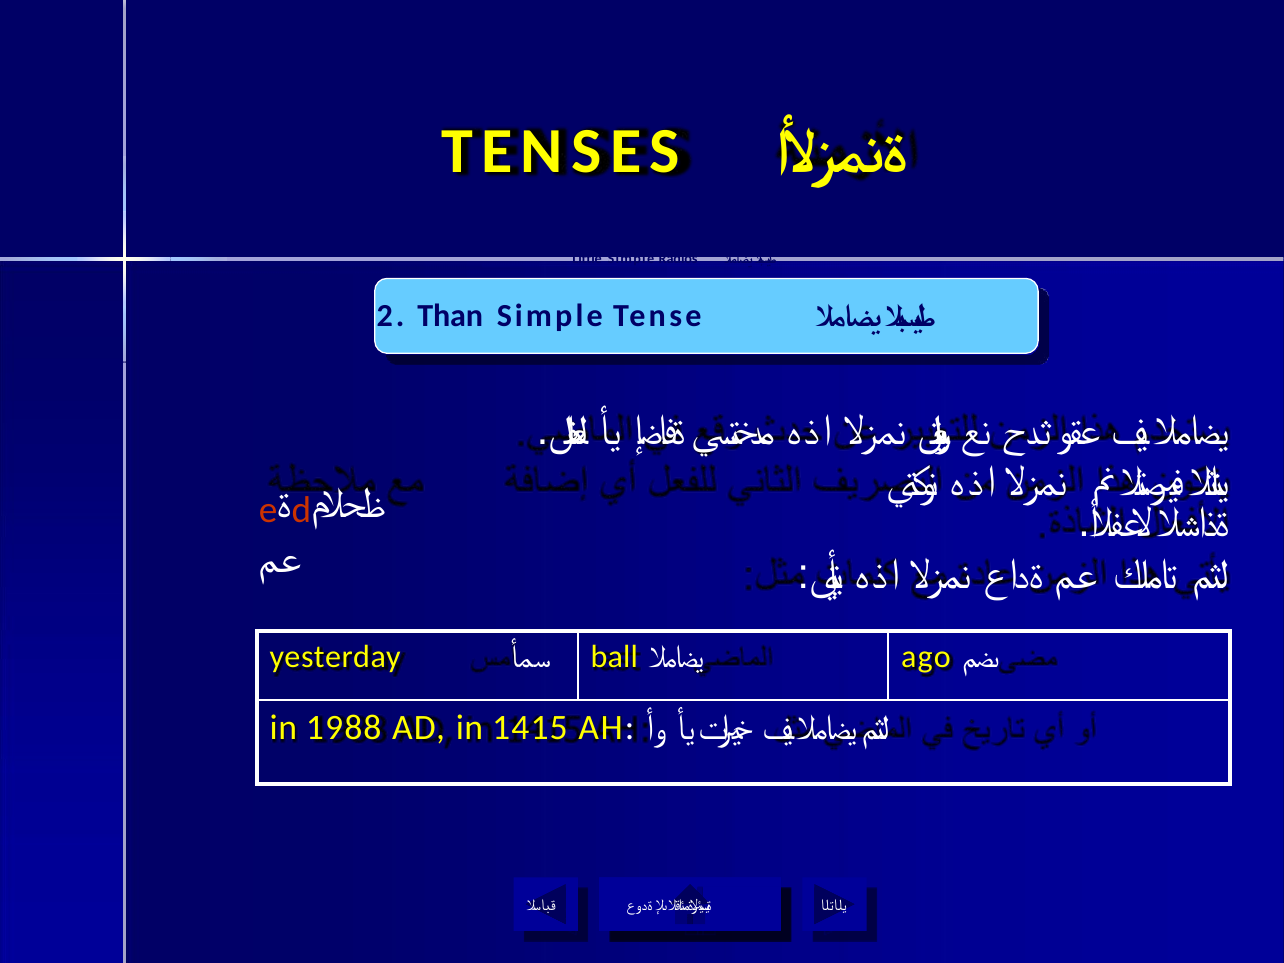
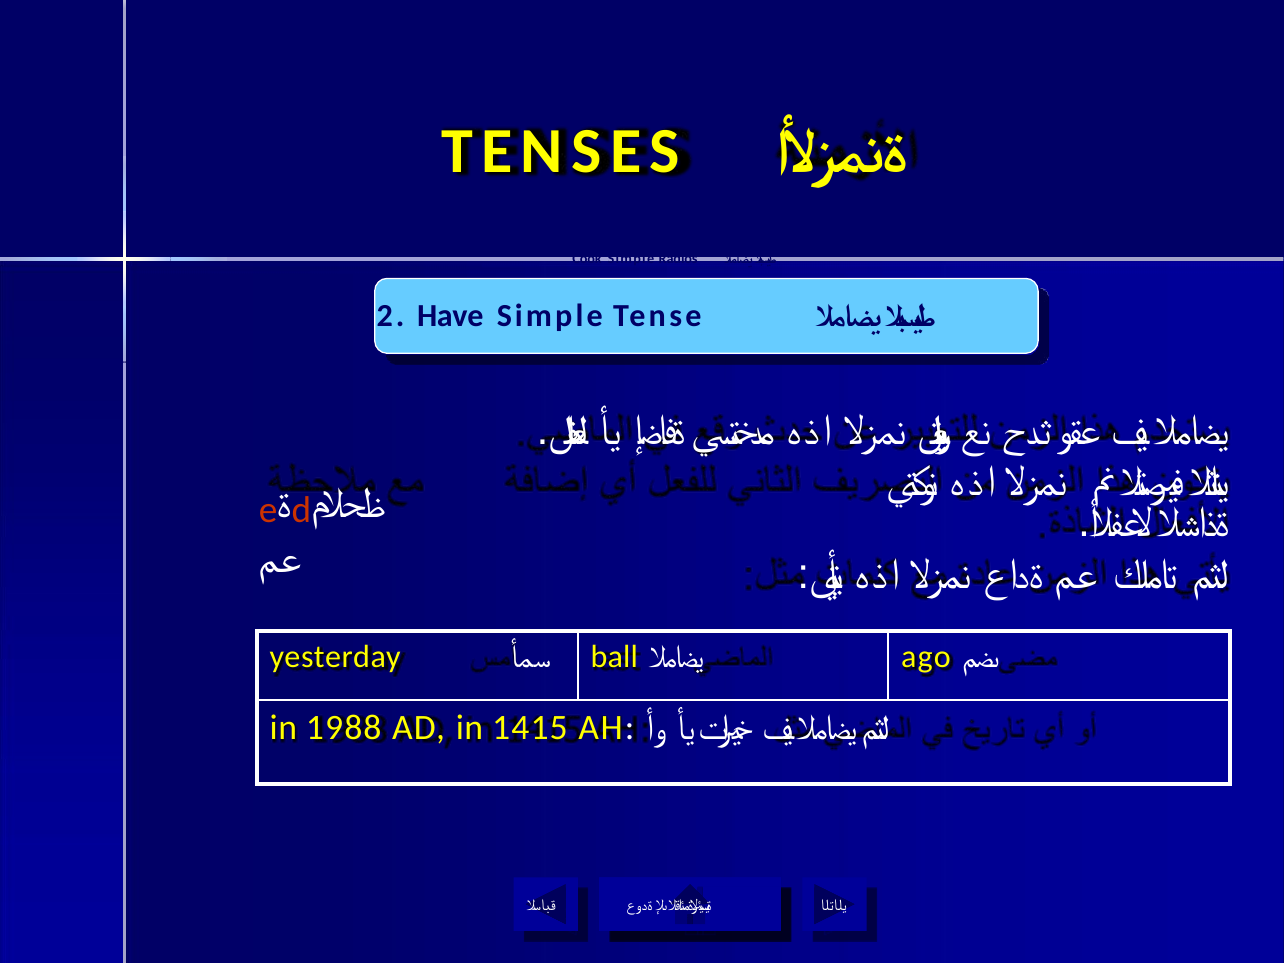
Little: Little -> Cook (587, 259)
Than: Than -> Have (450, 316)
